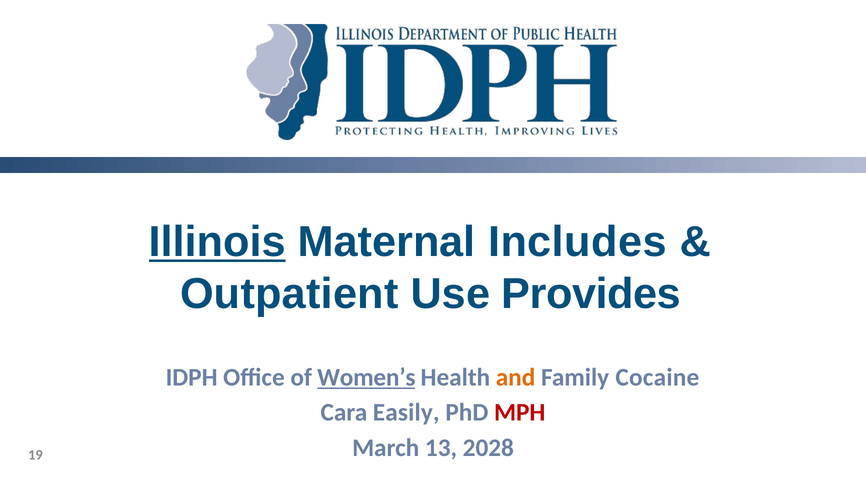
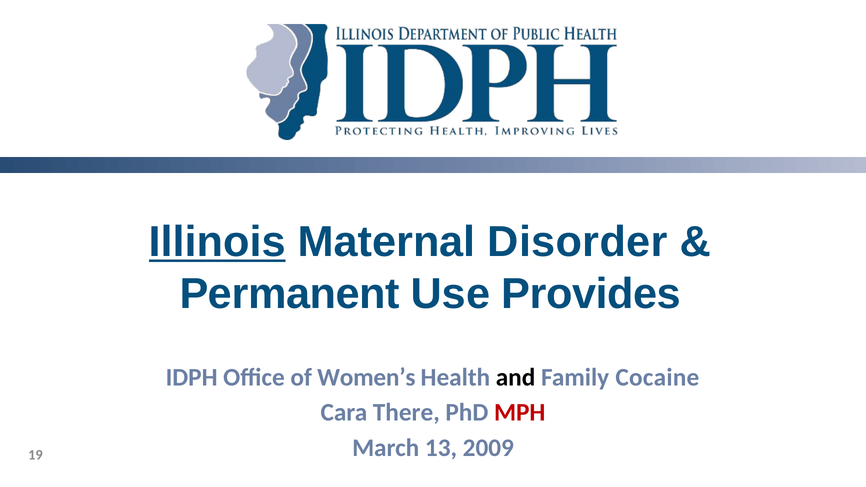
Includes: Includes -> Disorder (577, 242)
Outpatient: Outpatient -> Permanent (290, 294)
Women’s underline: present -> none (366, 377)
and colour: orange -> black (516, 377)
Easily: Easily -> There (406, 413)
2028: 2028 -> 2009 (488, 448)
